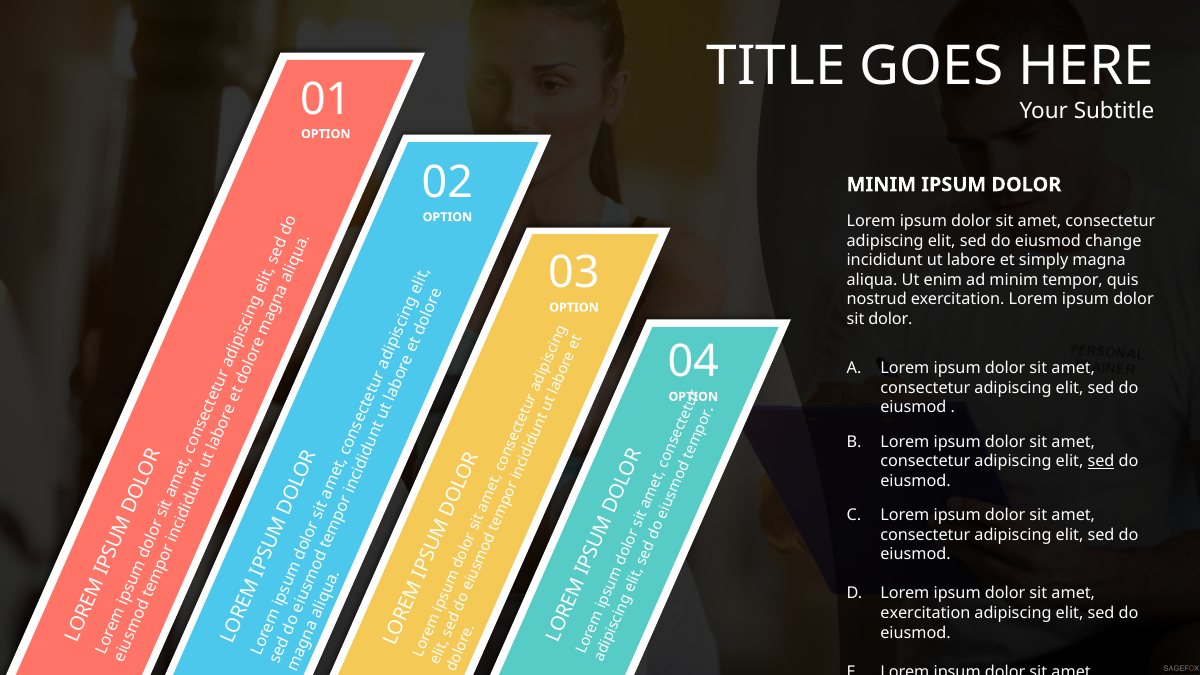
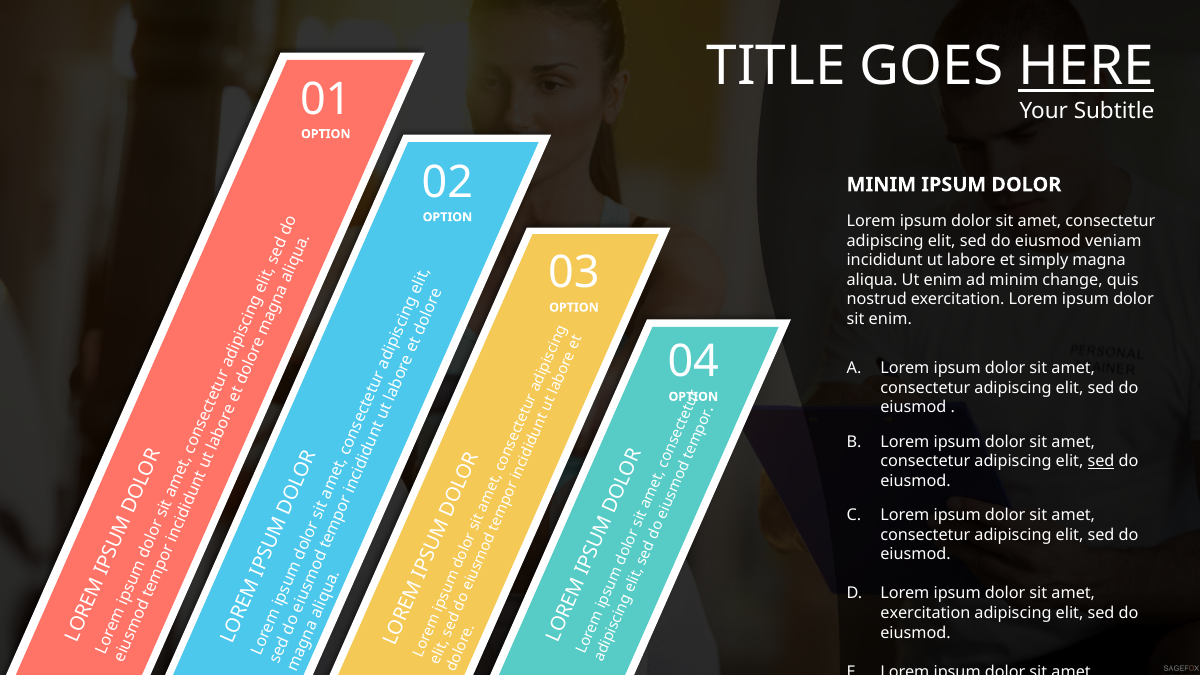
HERE underline: none -> present (1086, 67)
change: change -> veniam (1113, 241)
tempor: tempor -> change (1073, 280)
sit dolor: dolor -> enim (890, 319)
